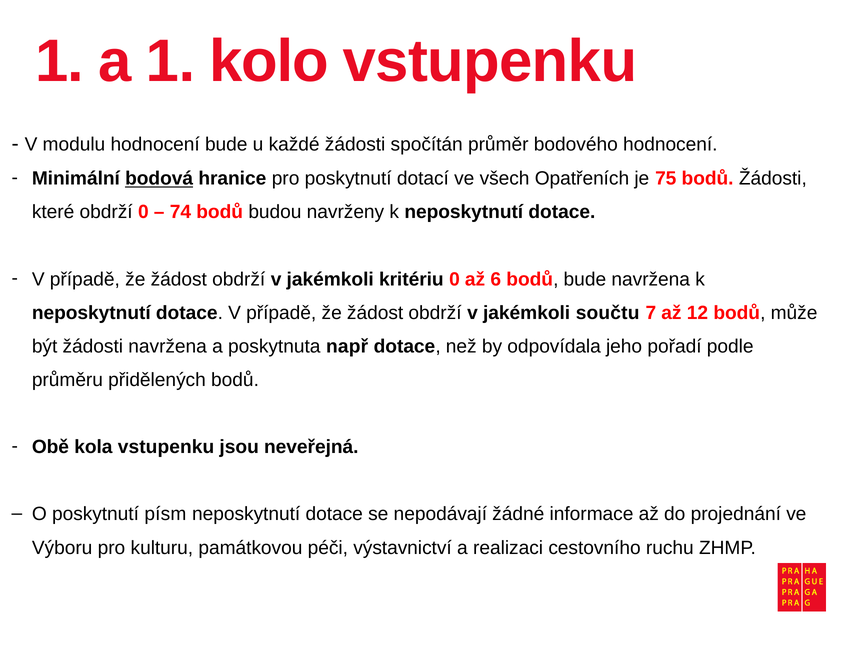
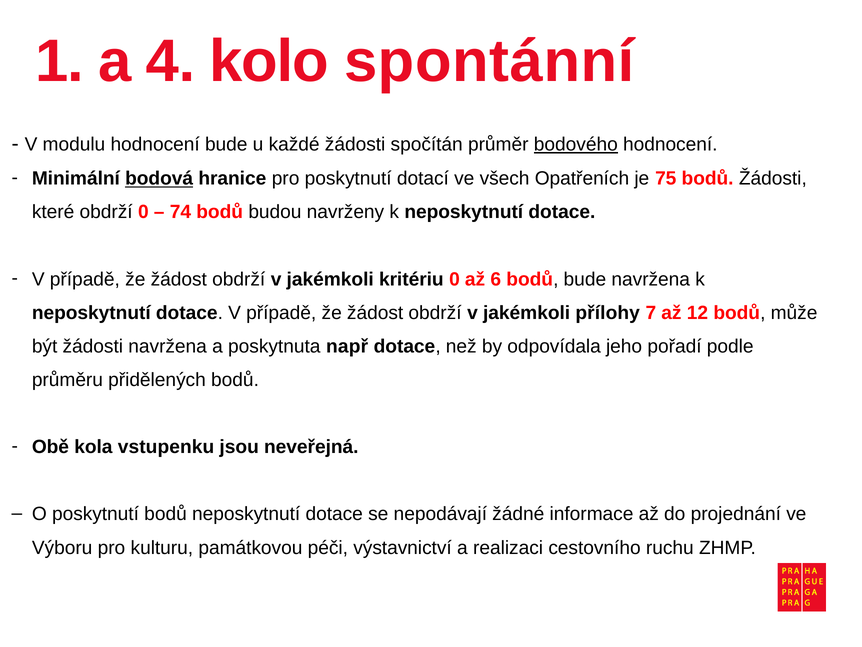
a 1: 1 -> 4 (171, 62)
kolo vstupenku: vstupenku -> spontánní (489, 62)
bodového underline: none -> present (576, 144)
součtu: součtu -> přílohy (608, 313)
poskytnutí písm: písm -> bodů (166, 514)
